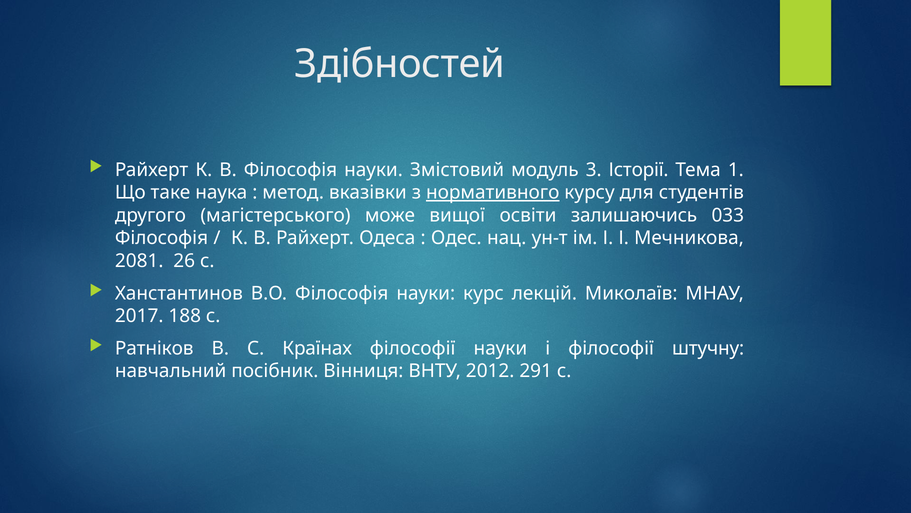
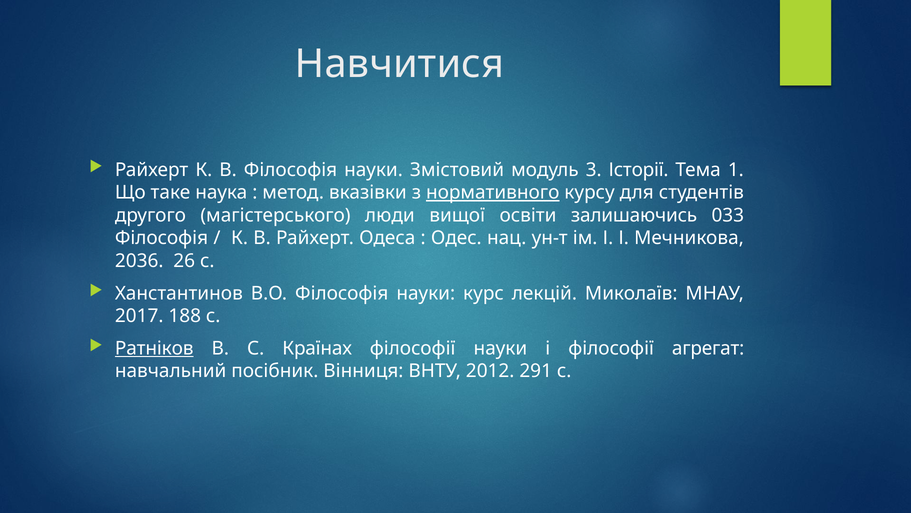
Здібностей: Здібностей -> Навчитися (400, 64)
може: може -> люди (390, 215)
2081: 2081 -> 2036 (139, 261)
Ратніков underline: none -> present (154, 348)
штучну: штучну -> агрегат (708, 348)
